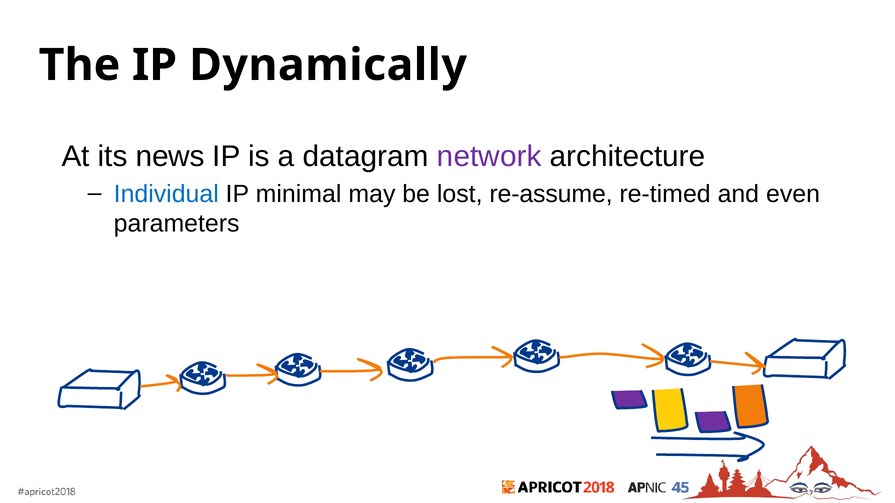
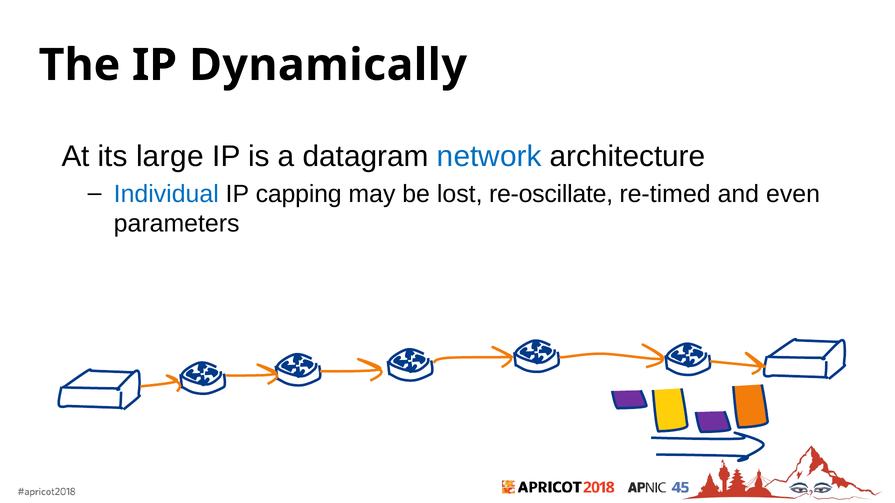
news: news -> large (170, 157)
network colour: purple -> blue (489, 157)
minimal: minimal -> capping (299, 194)
re-assume: re-assume -> re-oscillate (551, 194)
